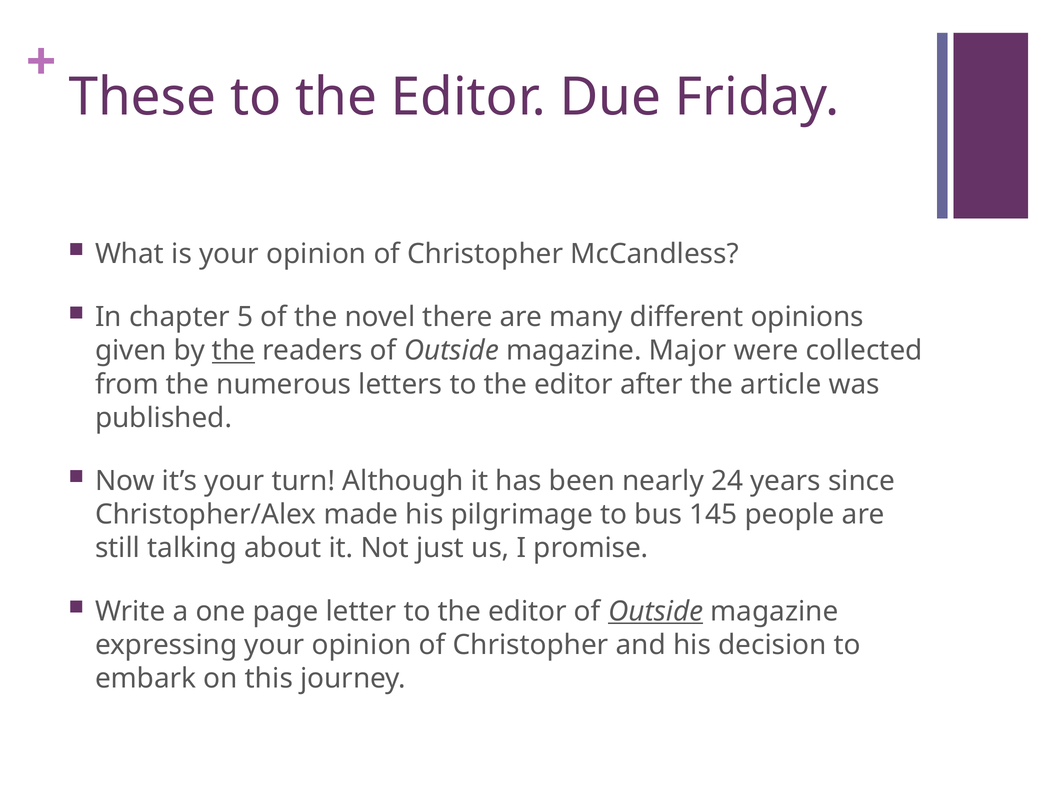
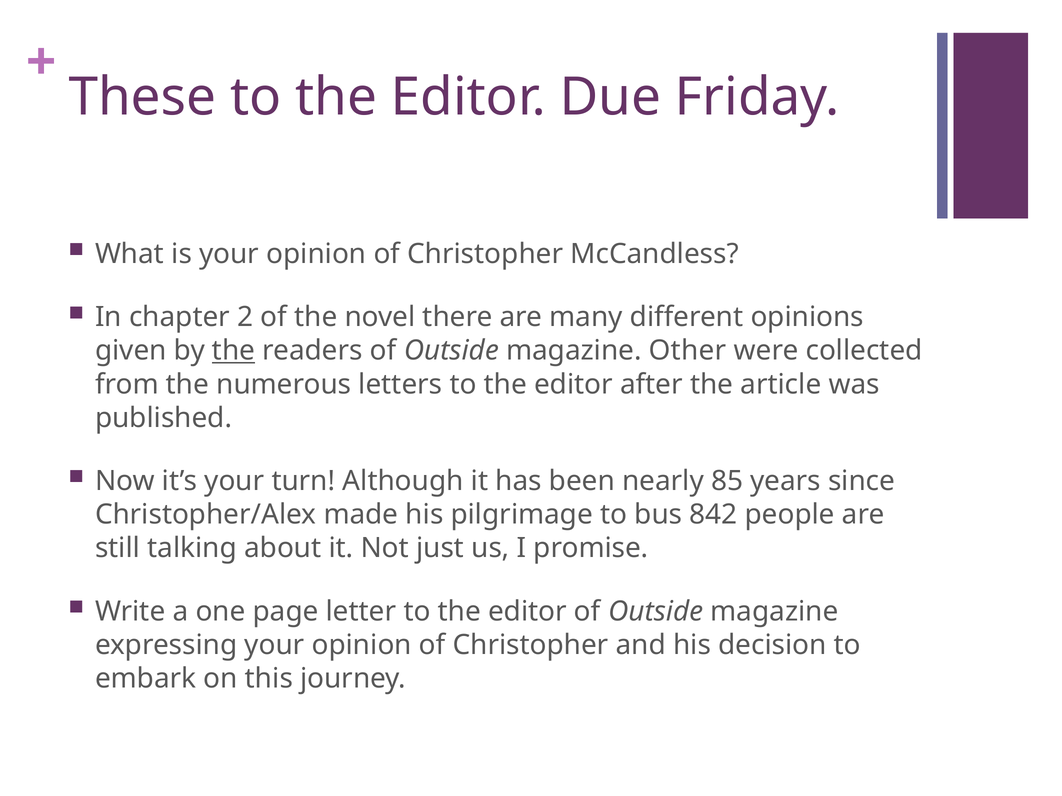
5: 5 -> 2 (245, 317)
Major: Major -> Other (688, 351)
24: 24 -> 85 (727, 481)
145: 145 -> 842 (713, 515)
Outside underline: present -> none (656, 612)
